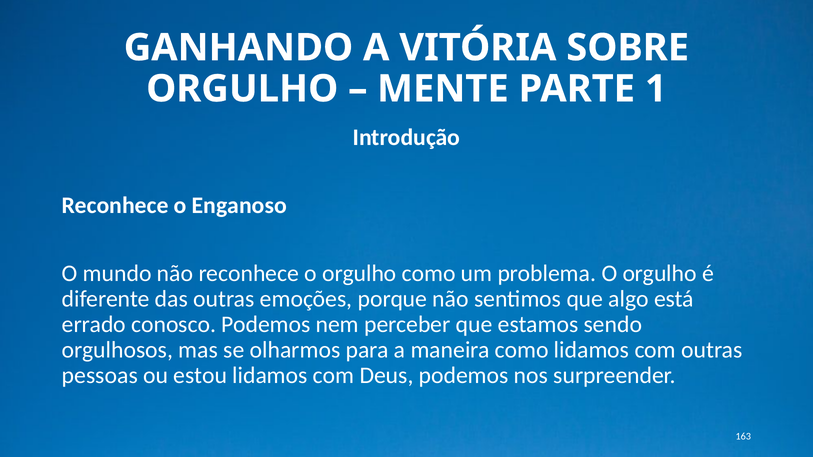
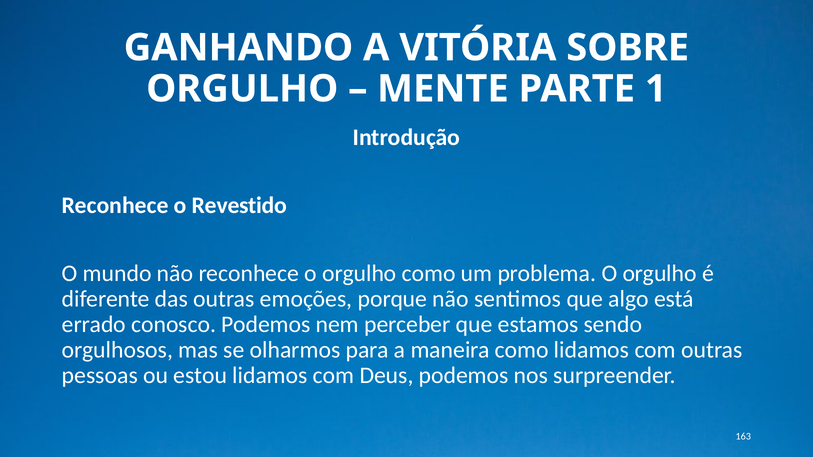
Enganoso: Enganoso -> Revestido (239, 205)
